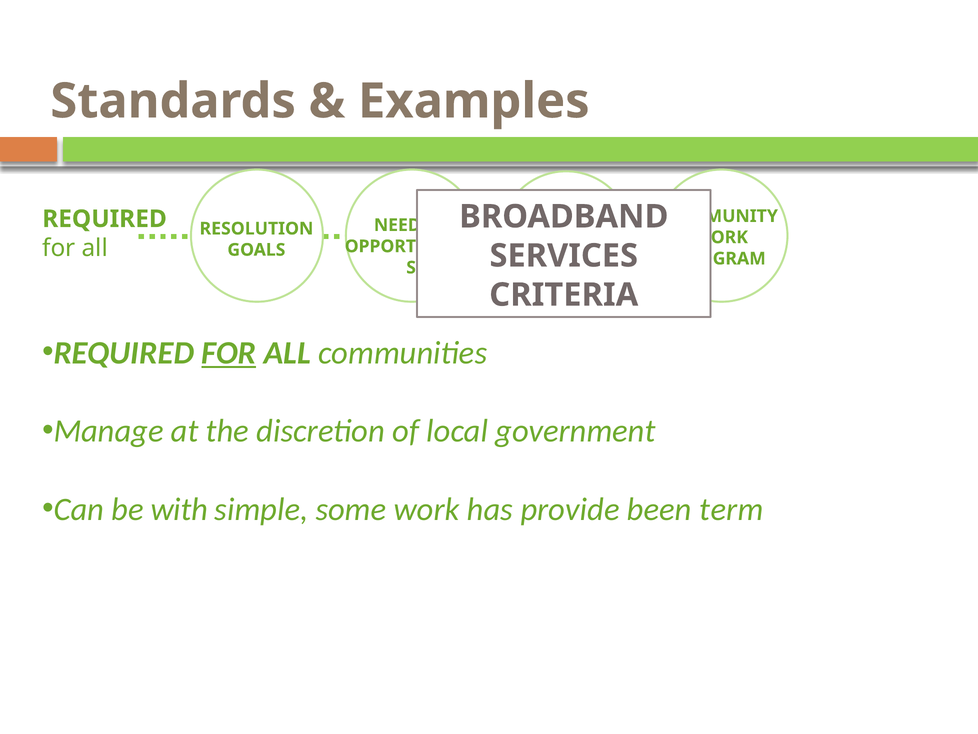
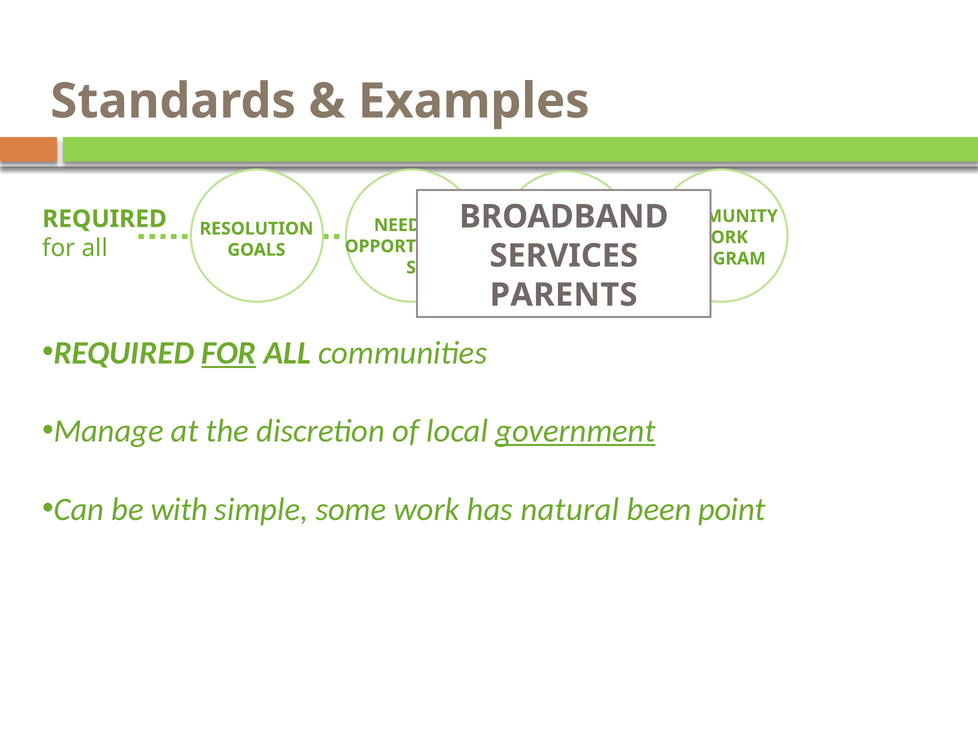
CRITERIA: CRITERIA -> PARENTS (564, 295)
government underline: none -> present (575, 431)
provide: provide -> natural (570, 509)
term: term -> point (732, 509)
